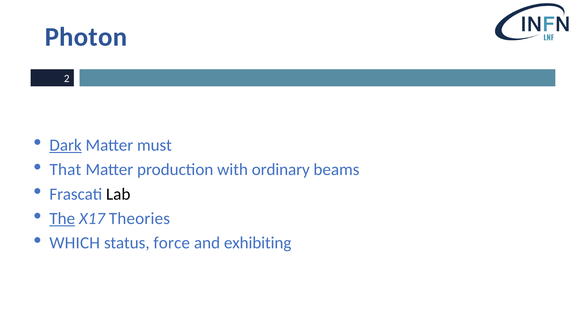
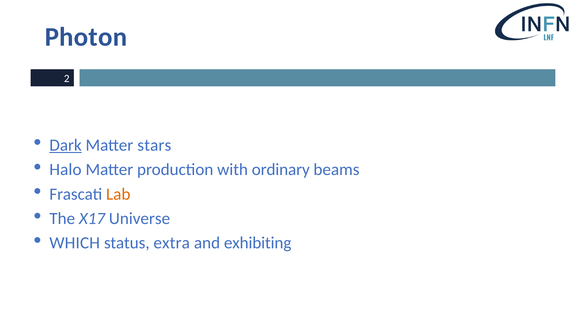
must: must -> stars (154, 145)
That: That -> Halo (65, 170)
Lab colour: black -> orange (118, 194)
The underline: present -> none (62, 219)
Theories: Theories -> Universe (140, 219)
force: force -> extra (172, 243)
